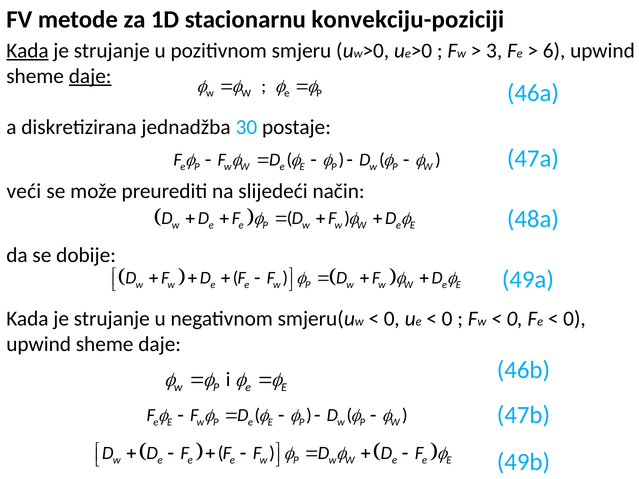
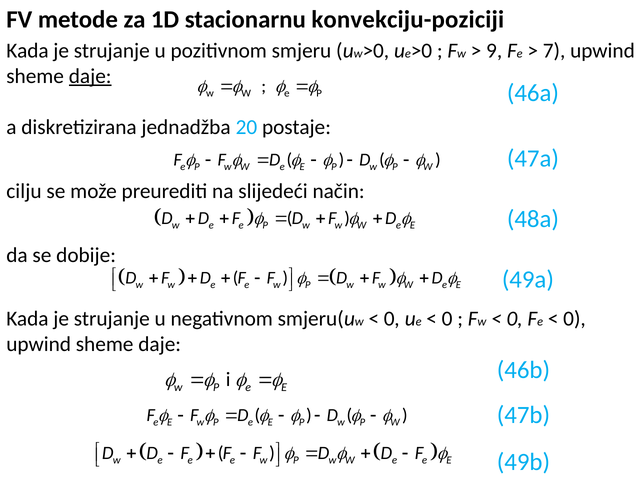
Kada underline: present -> none (27, 51)
3: 3 -> 9 (494, 51)
6: 6 -> 7 (554, 51)
30: 30 -> 20 (246, 127)
veći: veći -> cilju (24, 191)
